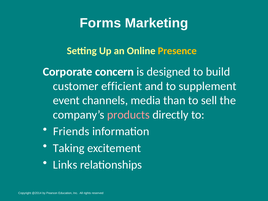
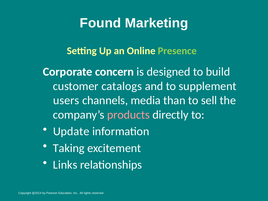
Forms: Forms -> Found (100, 23)
Presence colour: yellow -> light green (177, 51)
efficient: efficient -> catalogs (122, 86)
event: event -> users (66, 100)
Friends: Friends -> Update (71, 131)
